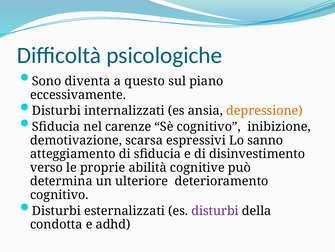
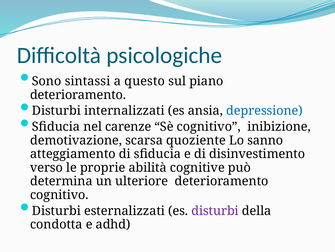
diventa: diventa -> sintassi (88, 81)
eccessivamente: eccessivamente -> deterioramento (78, 95)
depressione colour: orange -> blue (265, 110)
espressivi: espressivi -> quoziente (196, 140)
